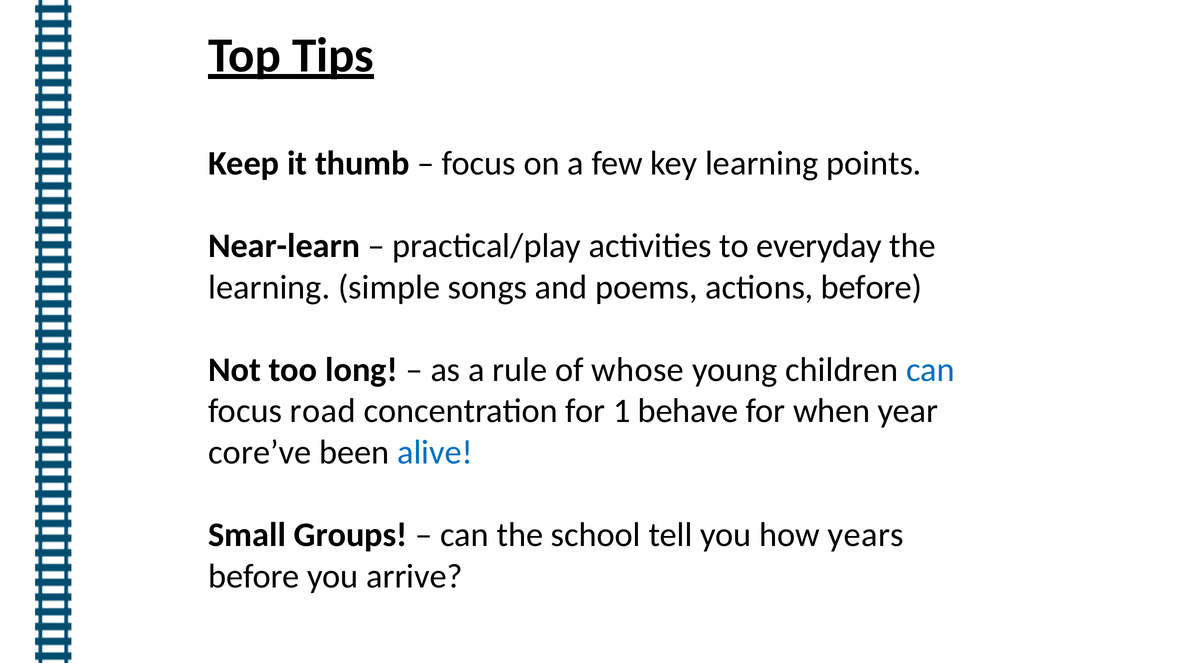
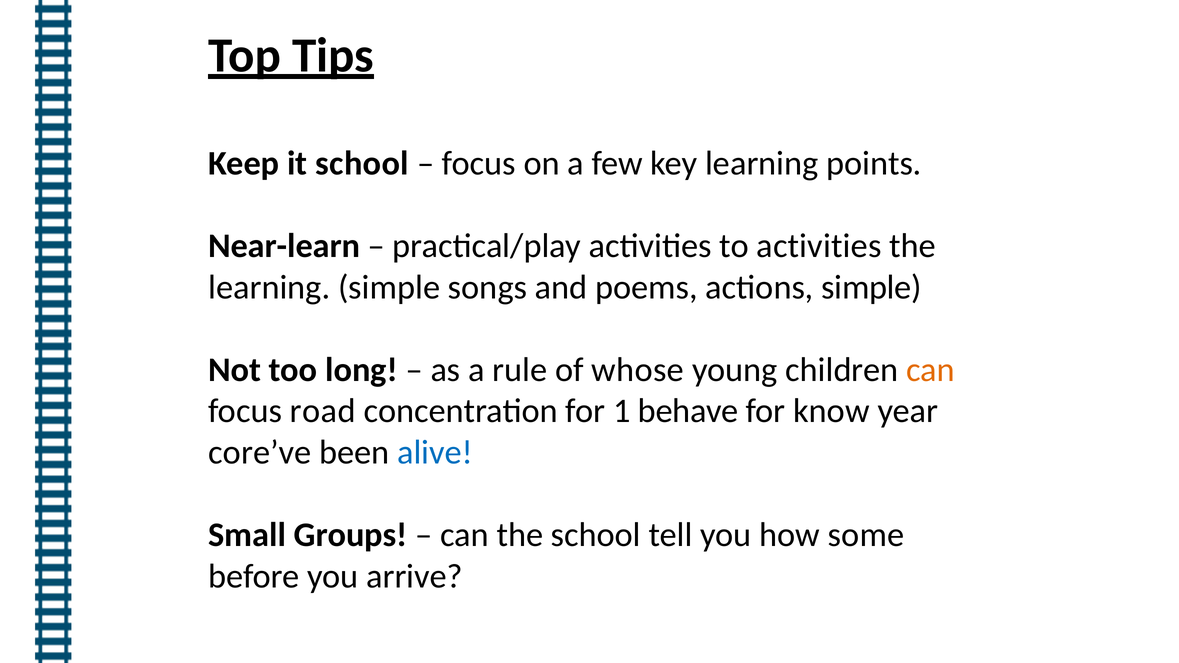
it thumb: thumb -> school (362, 163)
to everyday: everyday -> activities (819, 246)
actions before: before -> simple (871, 287)
can colour: blue -> orange (930, 370)
when: when -> know (831, 411)
years: years -> some (866, 535)
